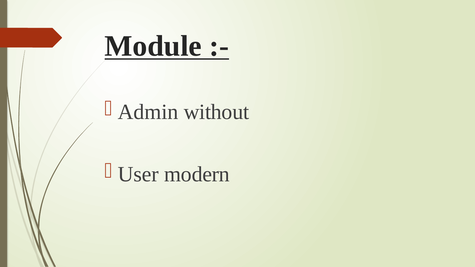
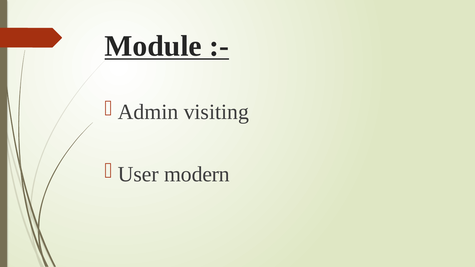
without: without -> visiting (216, 112)
